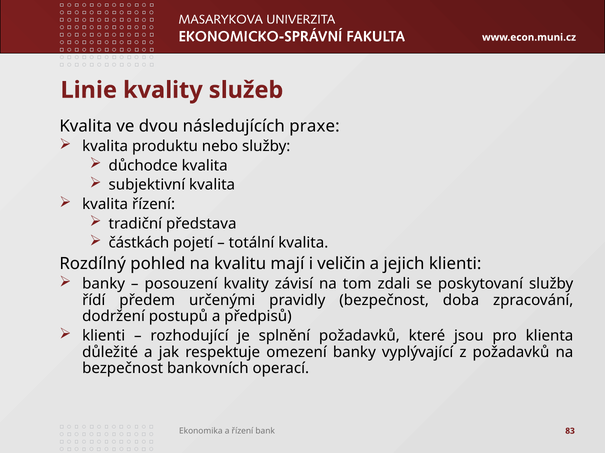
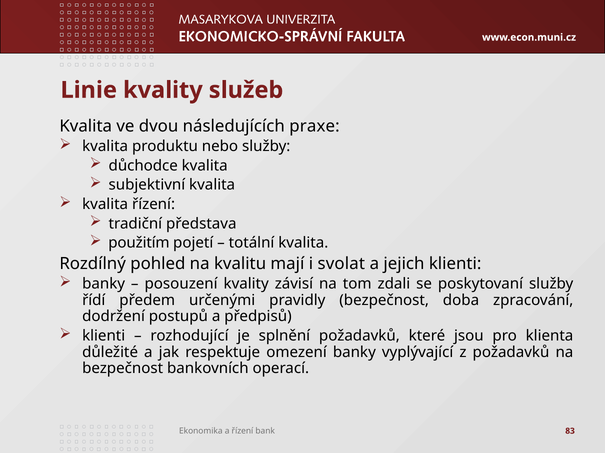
částkách: částkách -> použitím (139, 243)
veličin: veličin -> svolat (341, 264)
